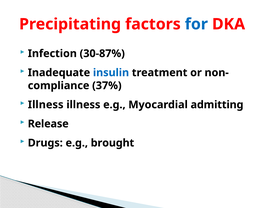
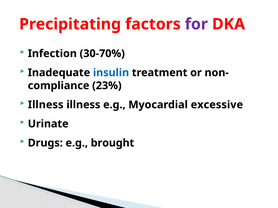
for colour: blue -> purple (196, 24)
30-87%: 30-87% -> 30-70% (102, 54)
37%: 37% -> 23% (107, 86)
admitting: admitting -> excessive (217, 105)
Release: Release -> Urinate (48, 124)
